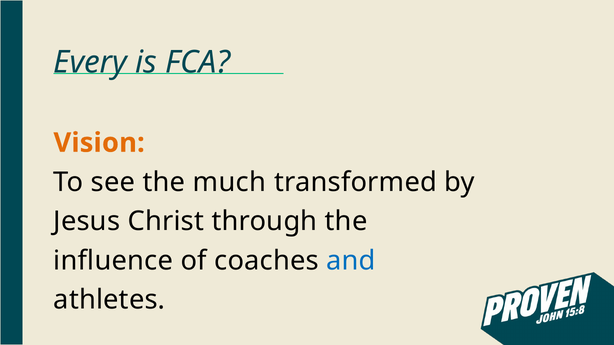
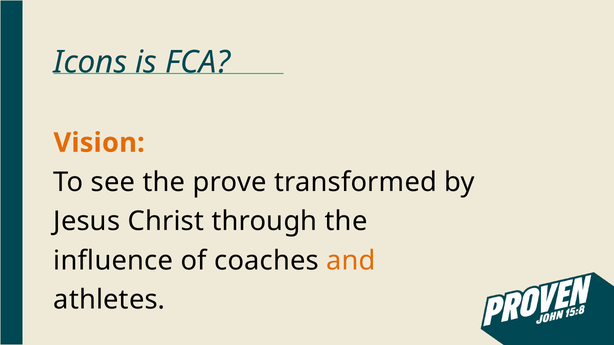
Every: Every -> Icons (90, 62)
much: much -> prove (230, 182)
and colour: blue -> orange (351, 261)
